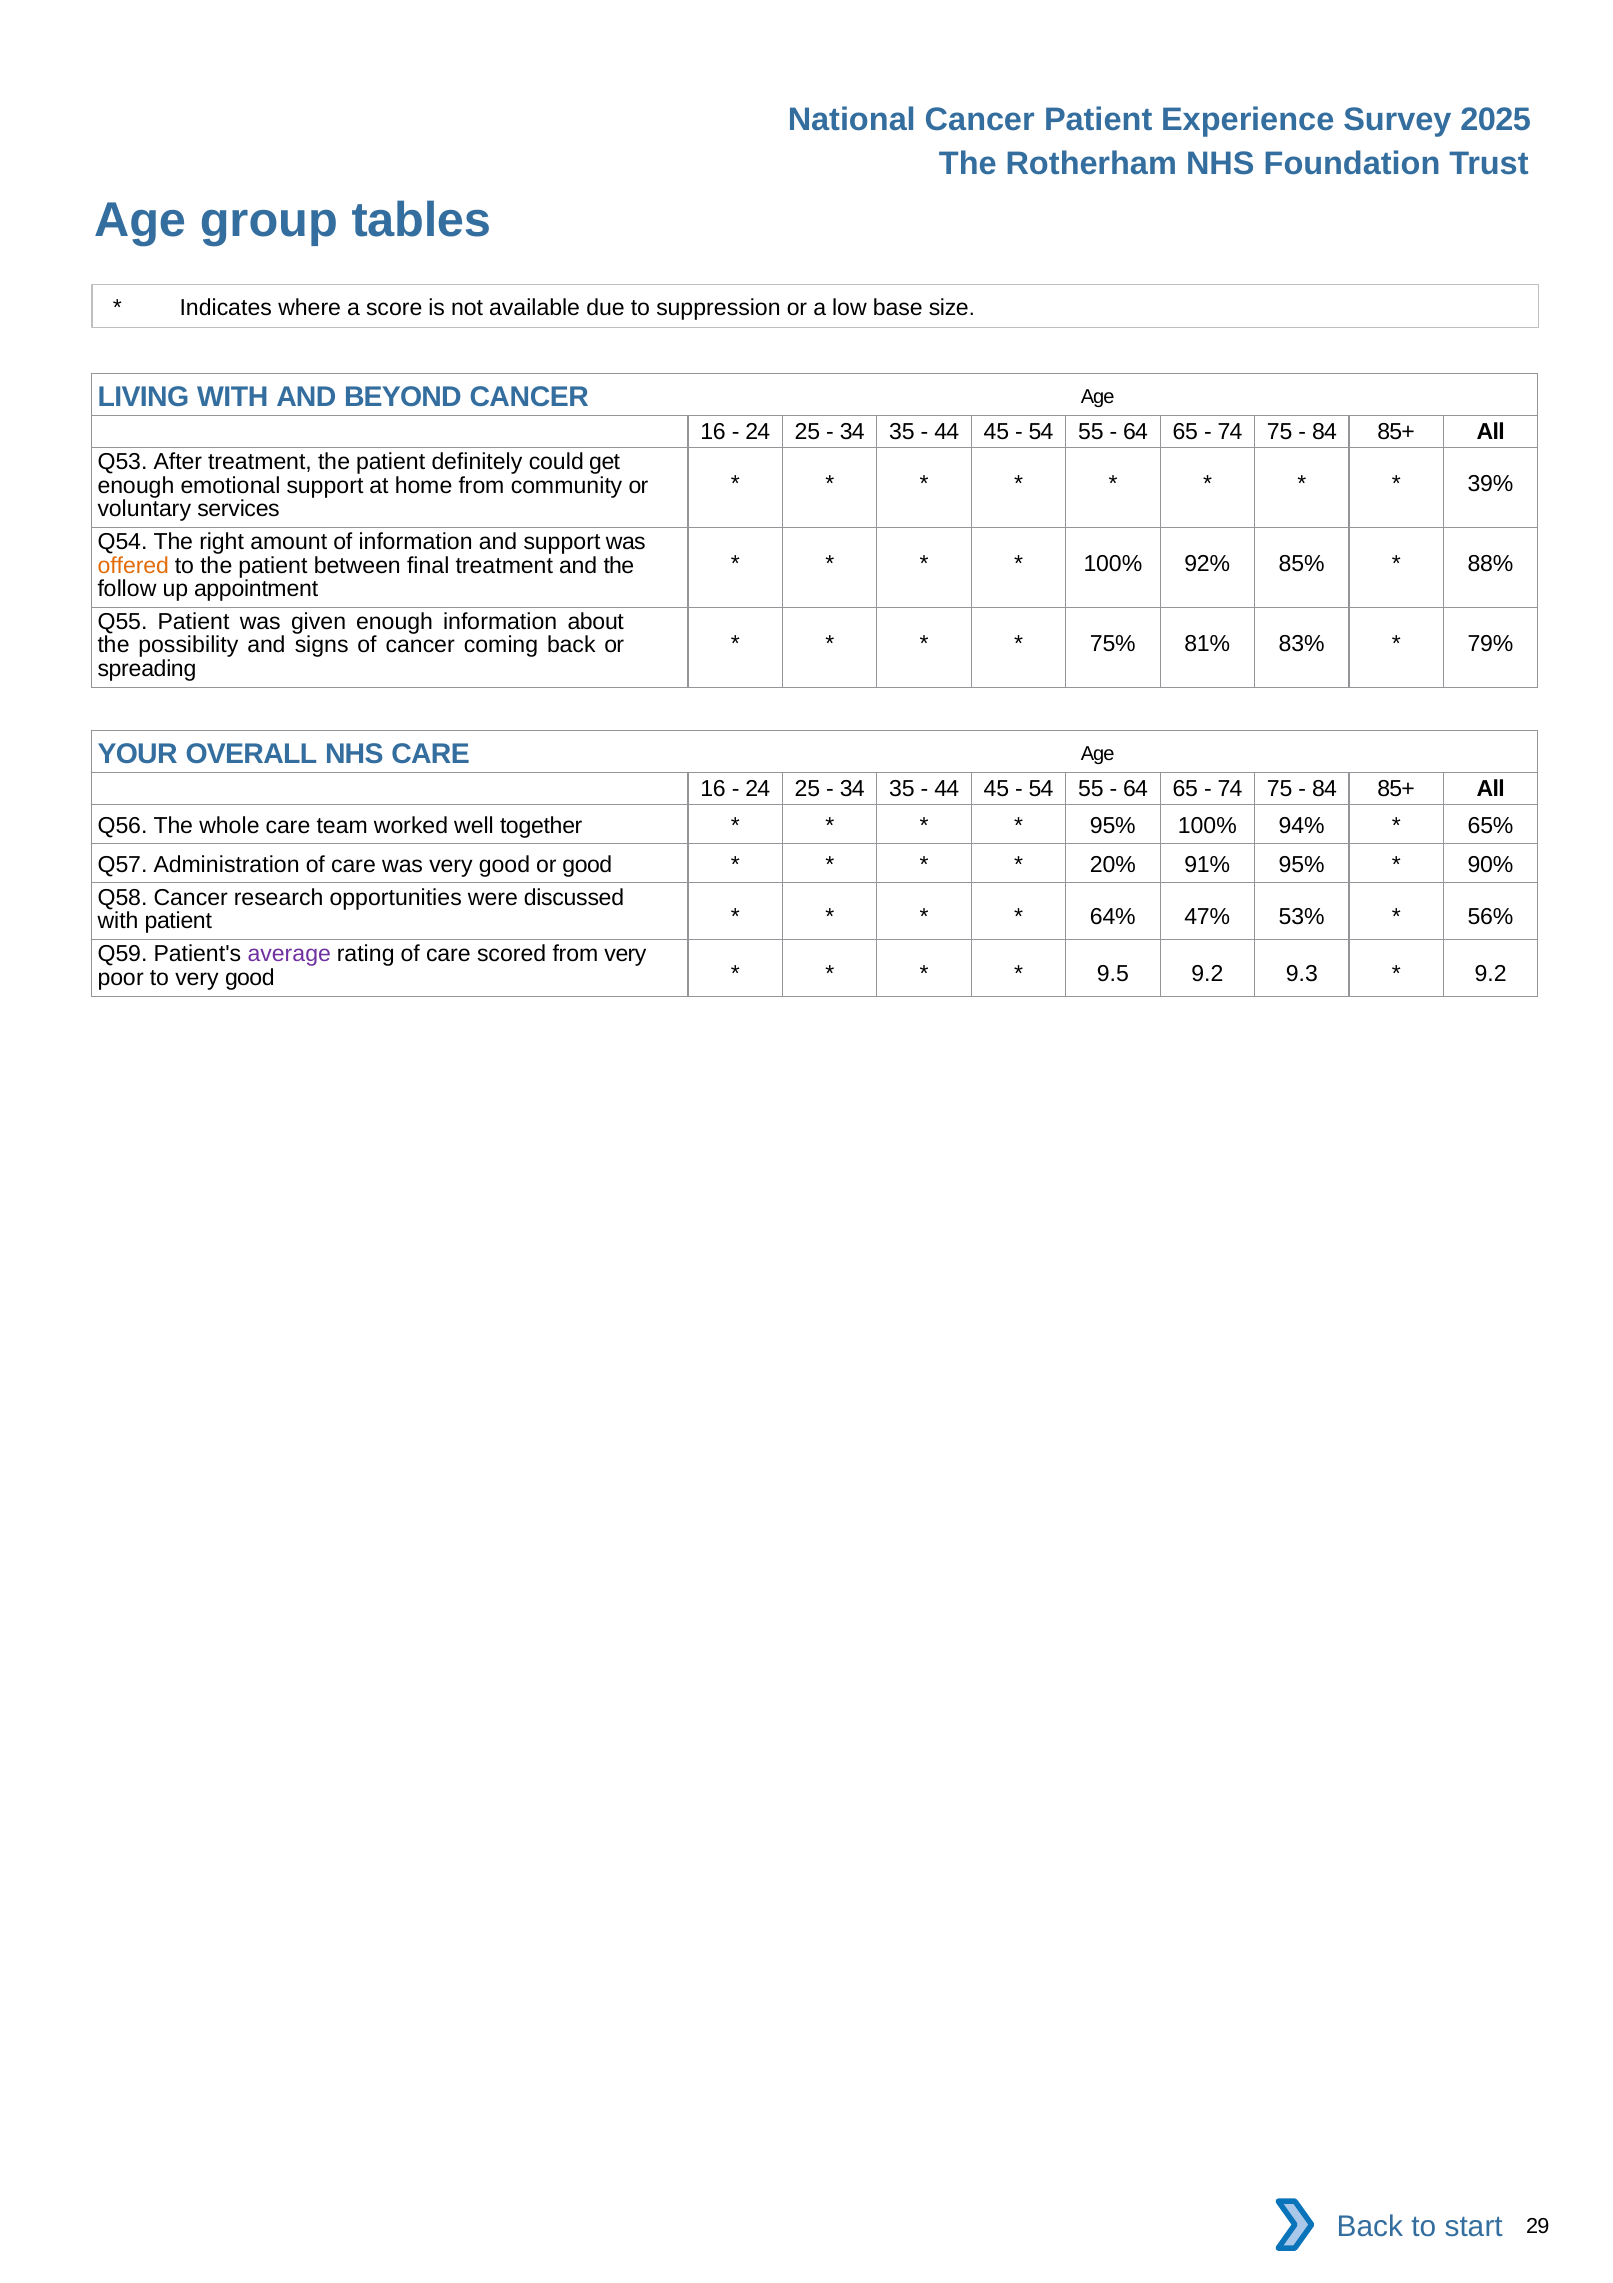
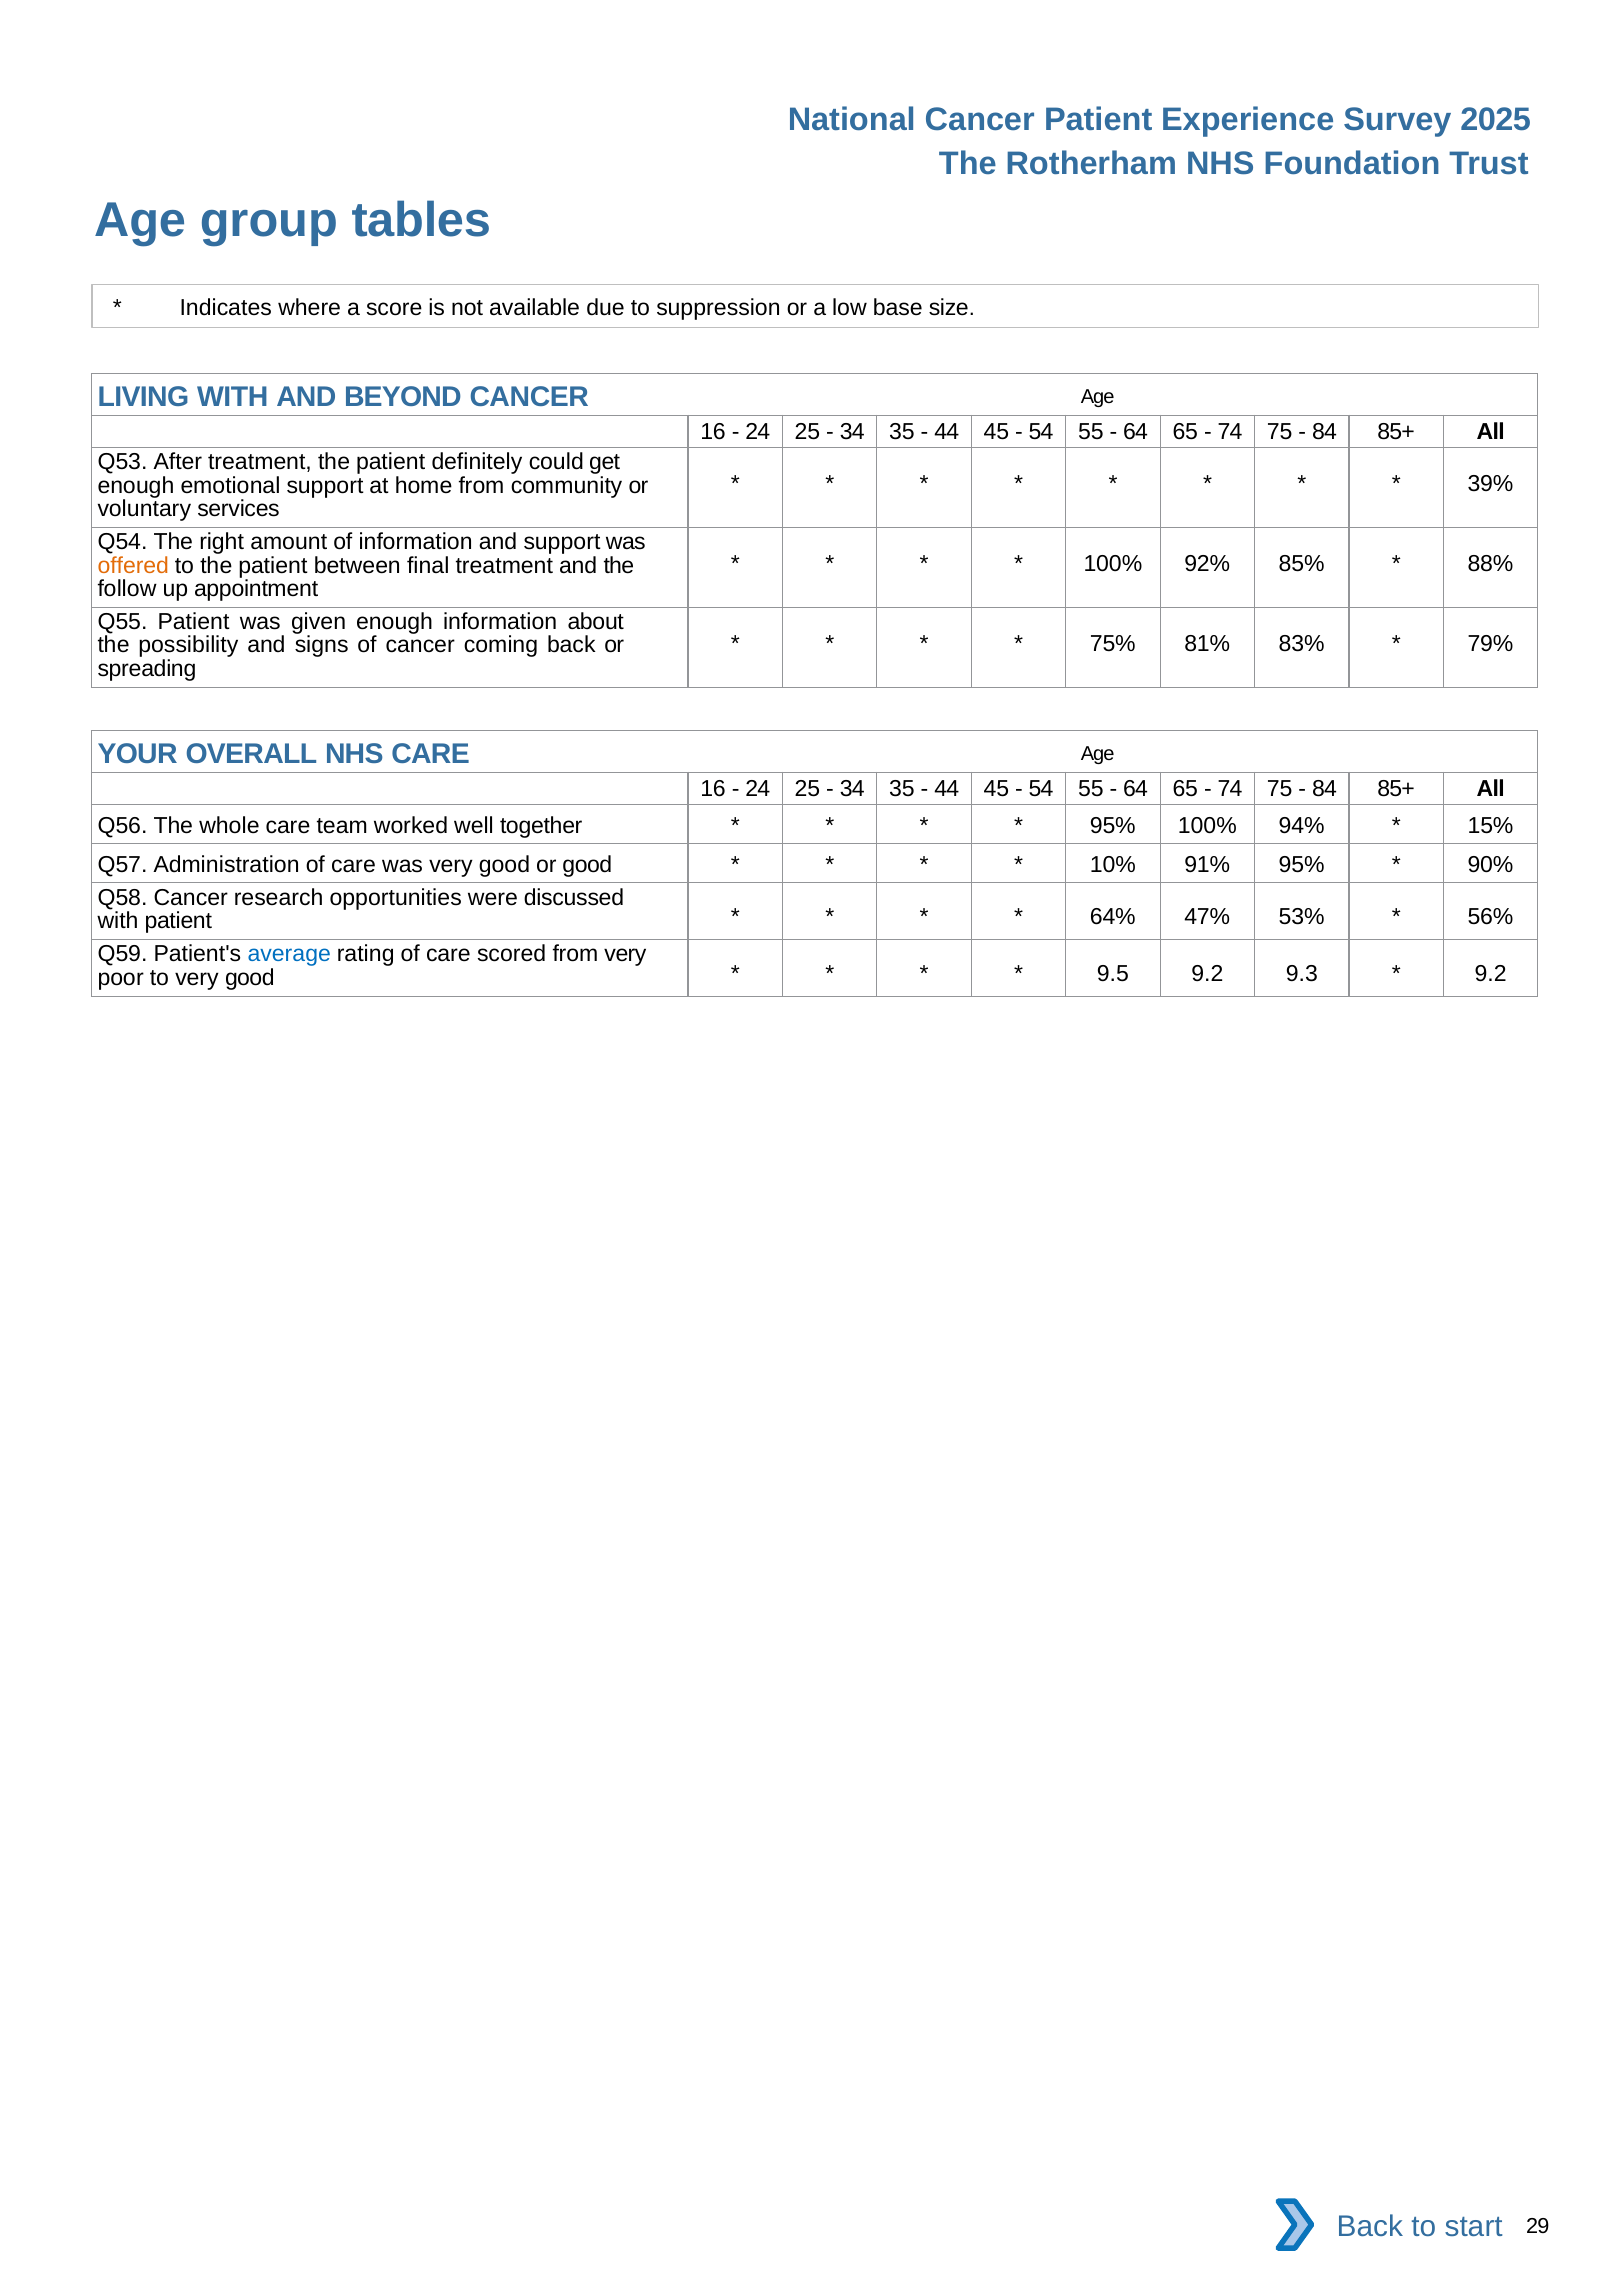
65%: 65% -> 15% (1491, 825)
20%: 20% -> 10% (1113, 865)
average colour: purple -> blue (289, 954)
